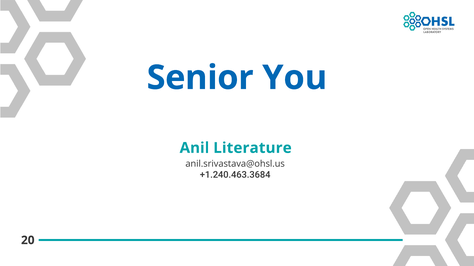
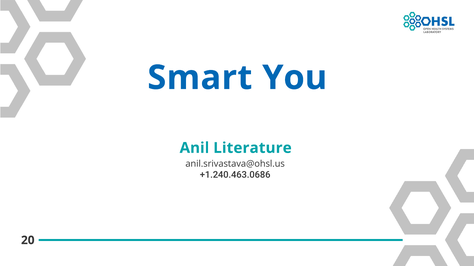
Senior: Senior -> Smart (200, 78)
+1.240.463.3684: +1.240.463.3684 -> +1.240.463.0686 (235, 175)
